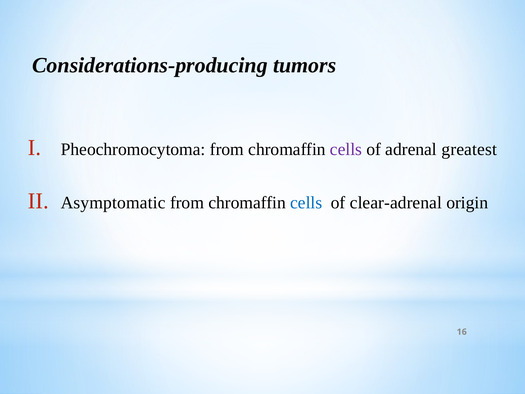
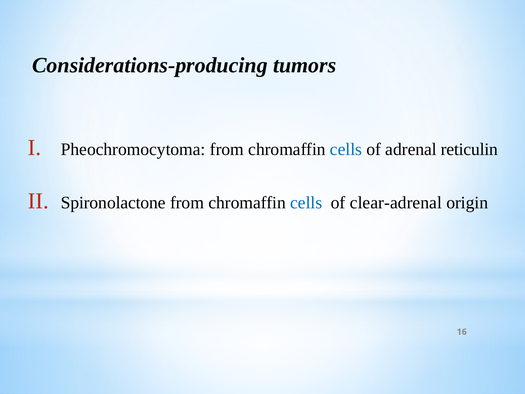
cells colour: purple -> blue (346, 149)
greatest: greatest -> reticulin (469, 149)
Asymptomatic: Asymptomatic -> Spironolactone (113, 203)
